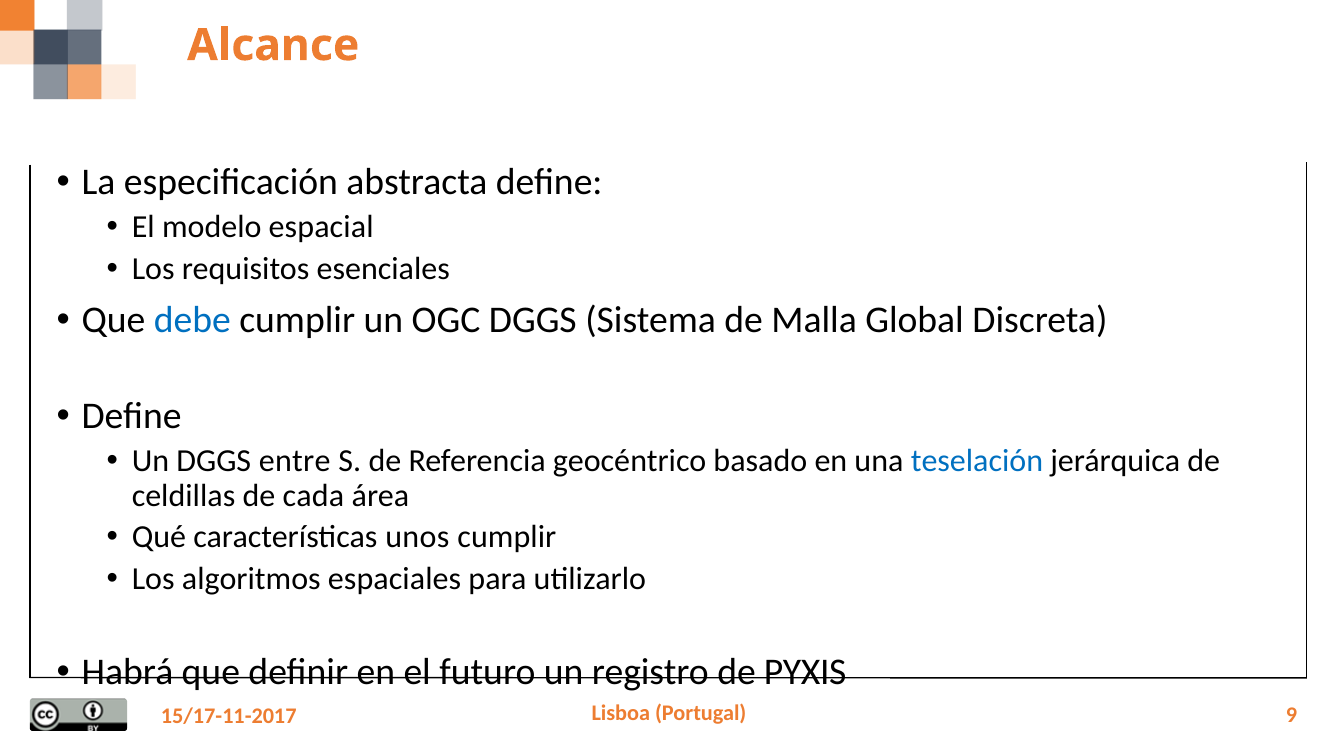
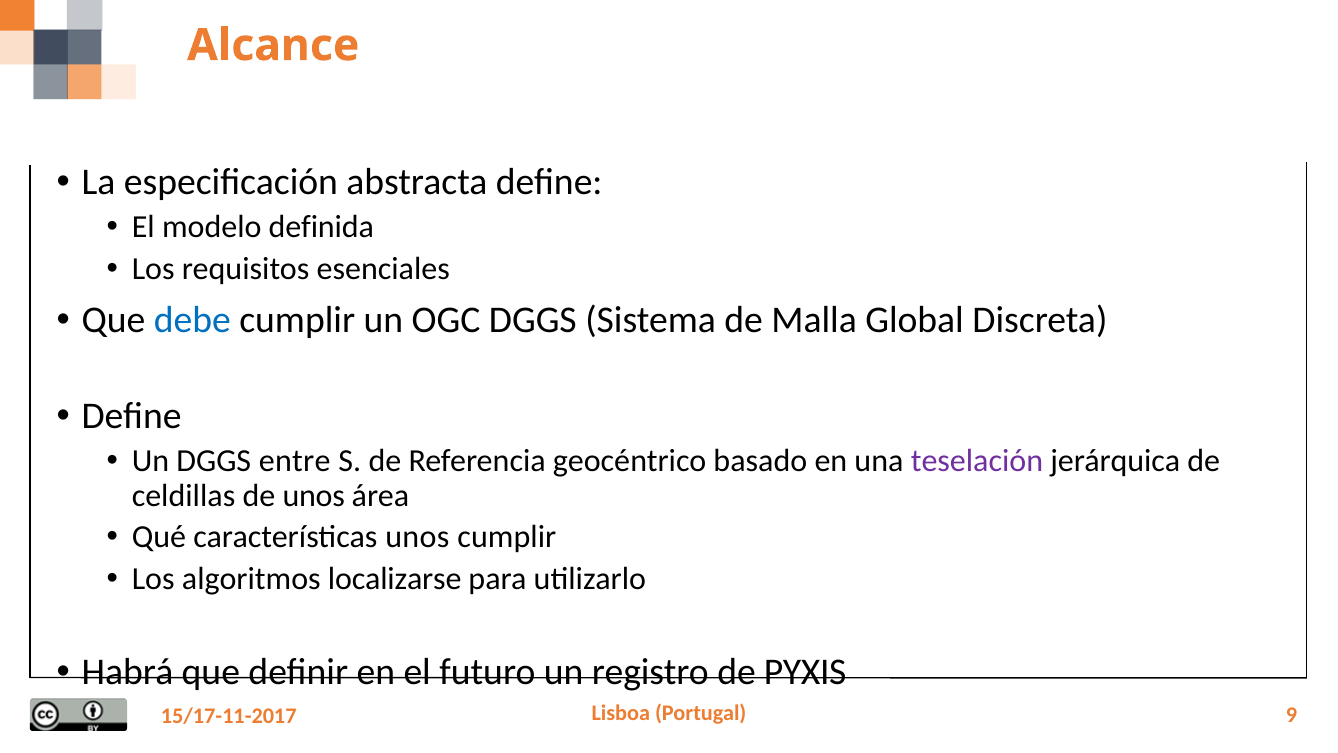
espacial: espacial -> definida (321, 227)
teselación colour: blue -> purple (977, 461)
de cada: cada -> unos (314, 495)
espaciales: espaciales -> localizarse (395, 579)
